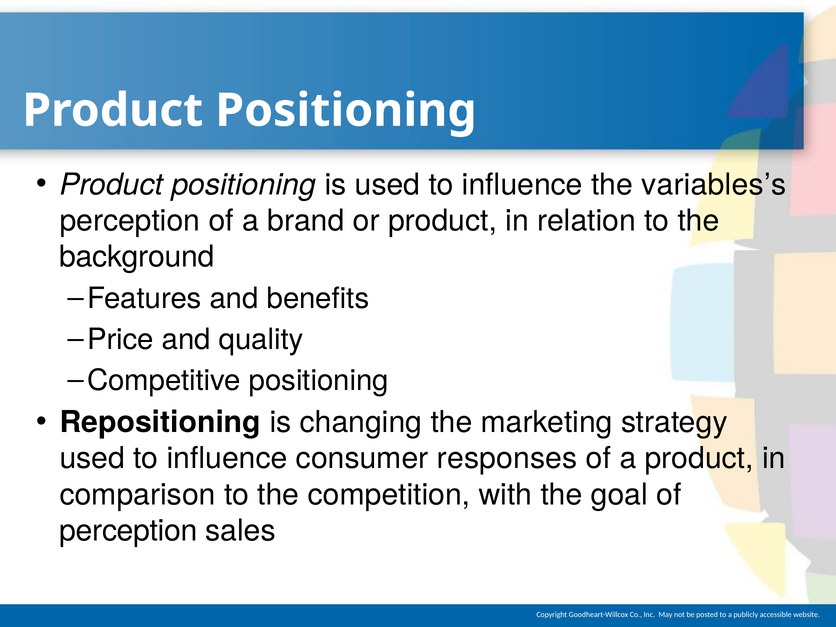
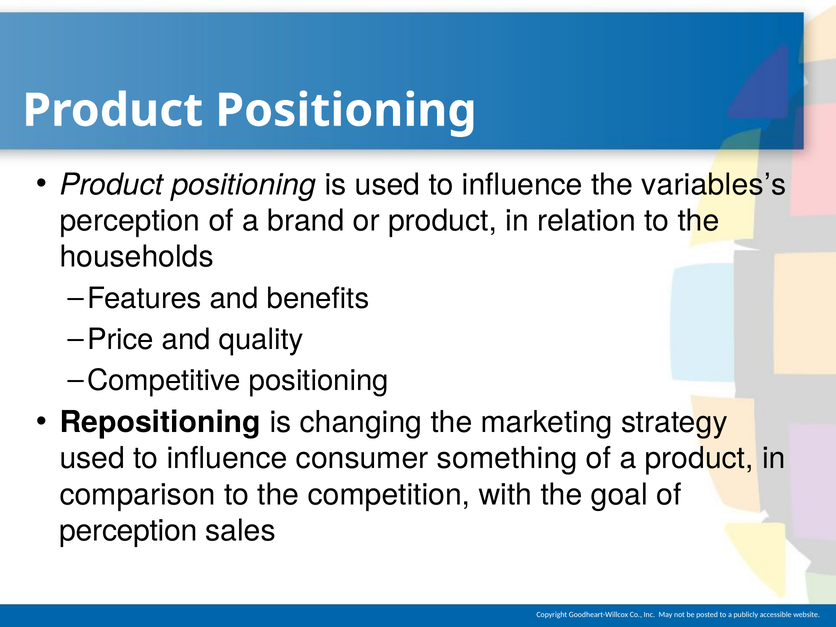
background: background -> households (137, 257)
responses: responses -> something (507, 459)
